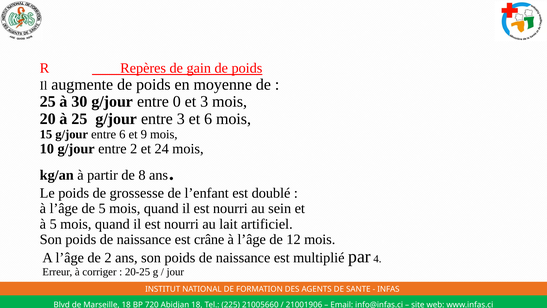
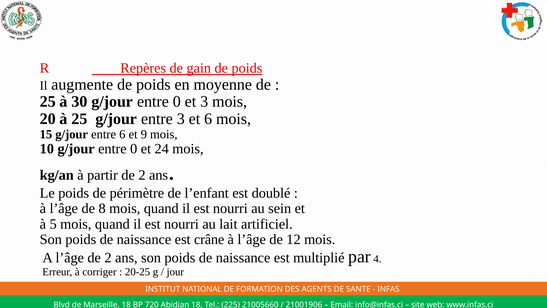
10 g/jour entre 2: 2 -> 0 (134, 149)
partir de 8: 8 -> 2 (142, 175)
grossesse: grossesse -> périmètre (137, 193)
de 5: 5 -> 8 (102, 208)
